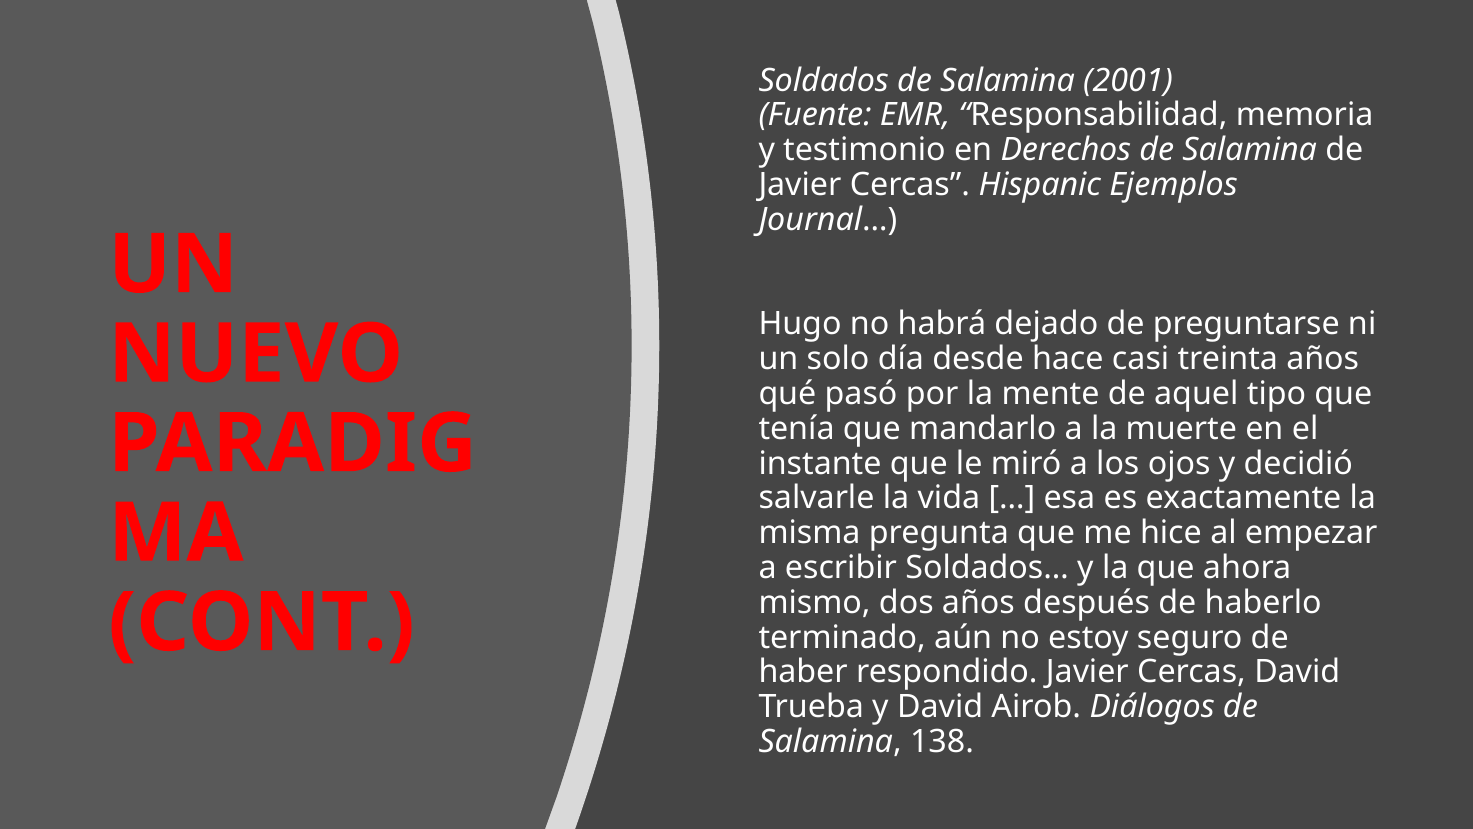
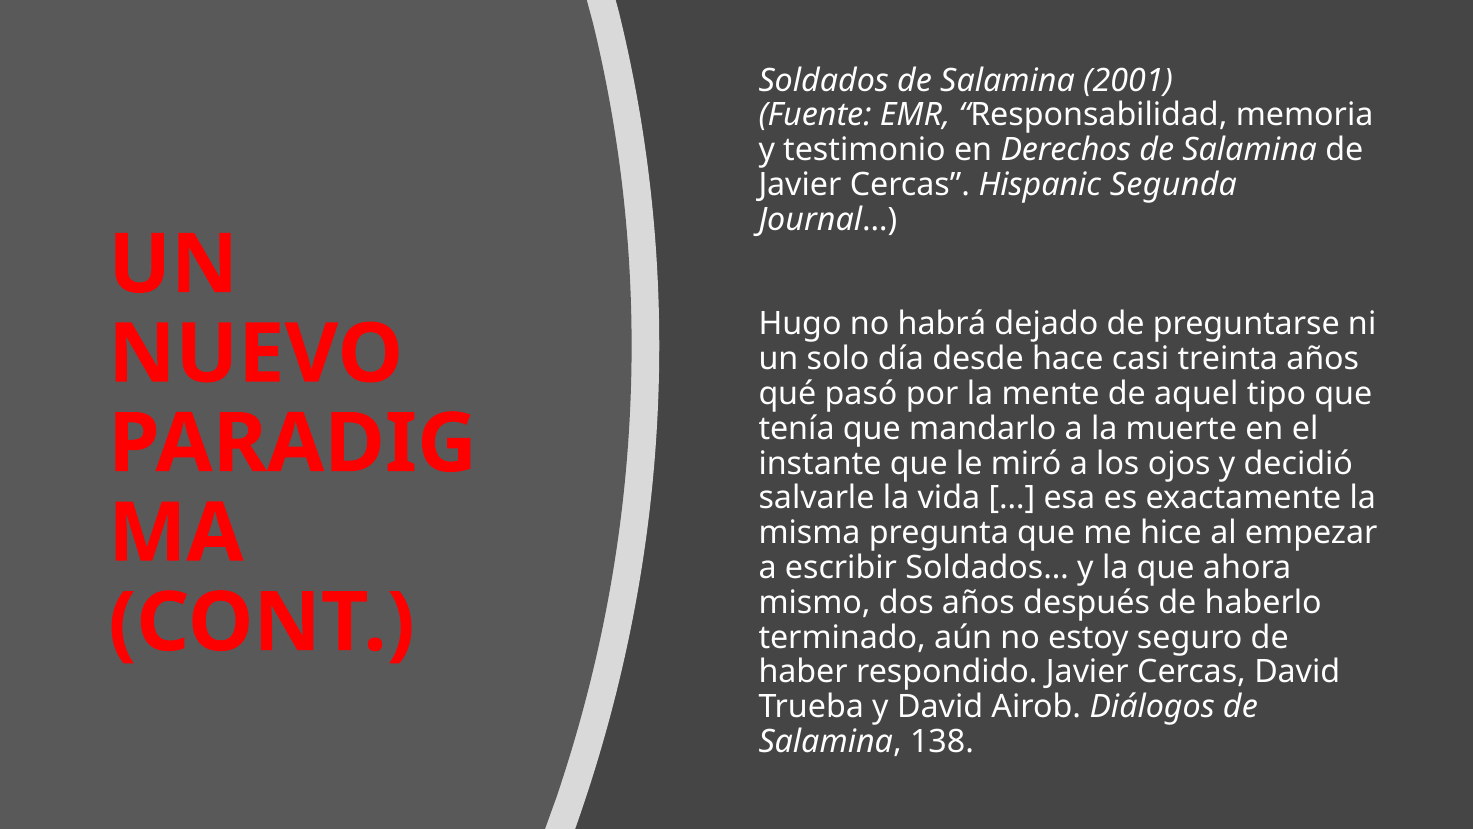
Ejemplos: Ejemplos -> Segunda (1173, 185)
